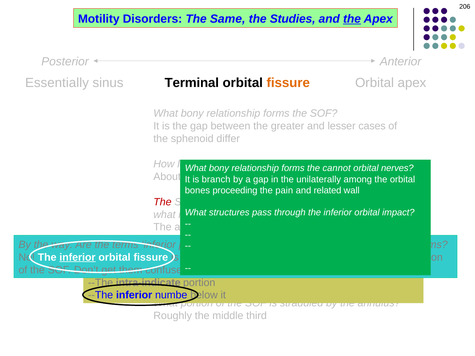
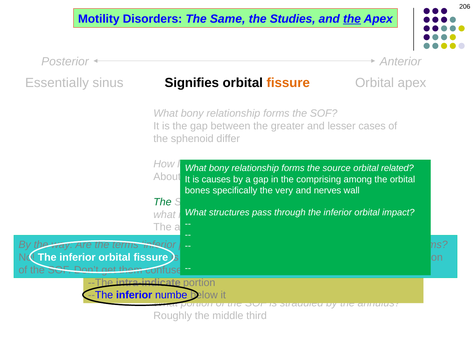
Terminal: Terminal -> Signifies (192, 83)
cannot: cannot -> source (337, 168)
nerves: nerves -> related (397, 168)
branch: branch -> causes (216, 179)
unilaterally: unilaterally -> comprising (319, 179)
proceeding: proceeding -> specifically (235, 191)
the pain: pain -> very (284, 191)
related: related -> nerves (328, 191)
The colour: red -> green (162, 202)
inferior underline: present -> none (77, 257)
